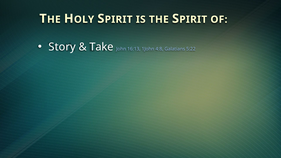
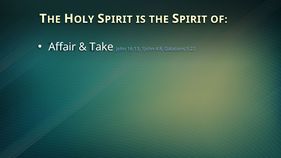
Story: Story -> Affair (62, 47)
